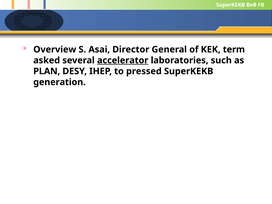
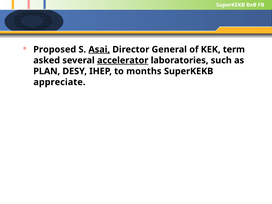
Overview: Overview -> Proposed (55, 49)
Asai underline: none -> present (99, 49)
pressed: pressed -> months (144, 71)
generation: generation -> appreciate (59, 82)
